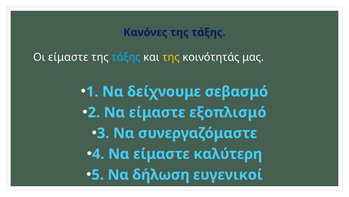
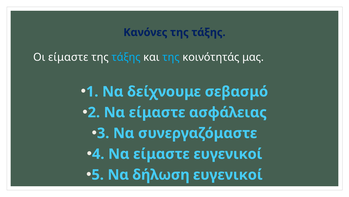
της colour: yellow -> light blue (171, 57)
εξοπλισμό: εξοπλισμό -> ασφάλειας (228, 112)
είμαστε καλύτερη: καλύτερη -> ευγενικοί (228, 154)
